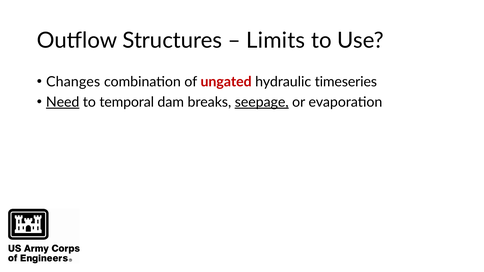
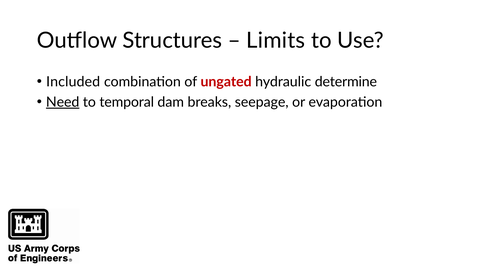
Changes: Changes -> Included (73, 82)
timeseries: timeseries -> determine (346, 82)
seepage underline: present -> none (262, 102)
